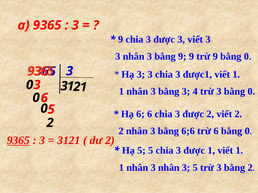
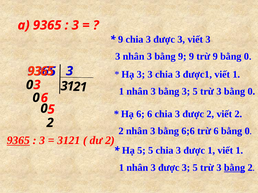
bằng 3 4: 4 -> 5 (195, 92)
nhân 3 nhân: nhân -> được (169, 168)
bằng underline: none -> present (235, 168)
